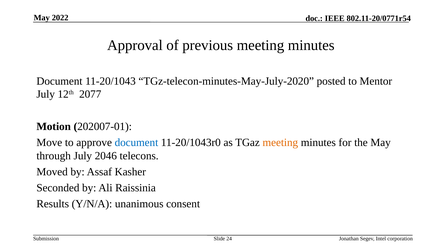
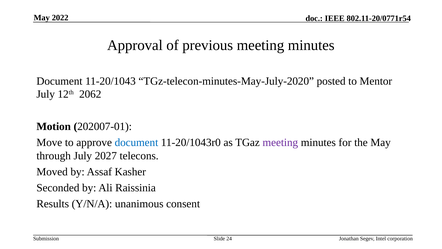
2077: 2077 -> 2062 (90, 94)
meeting colour: orange -> purple (280, 142)
2046: 2046 -> 2027 (106, 155)
